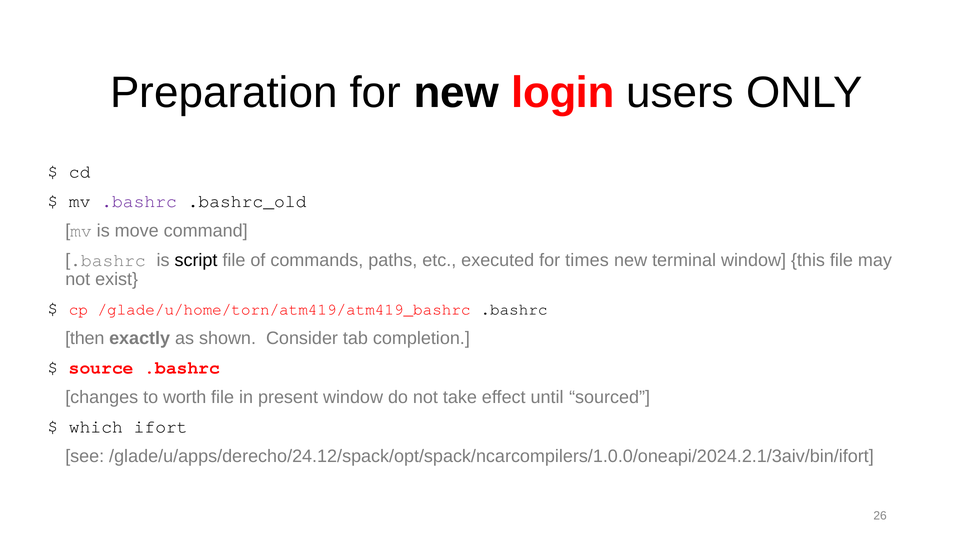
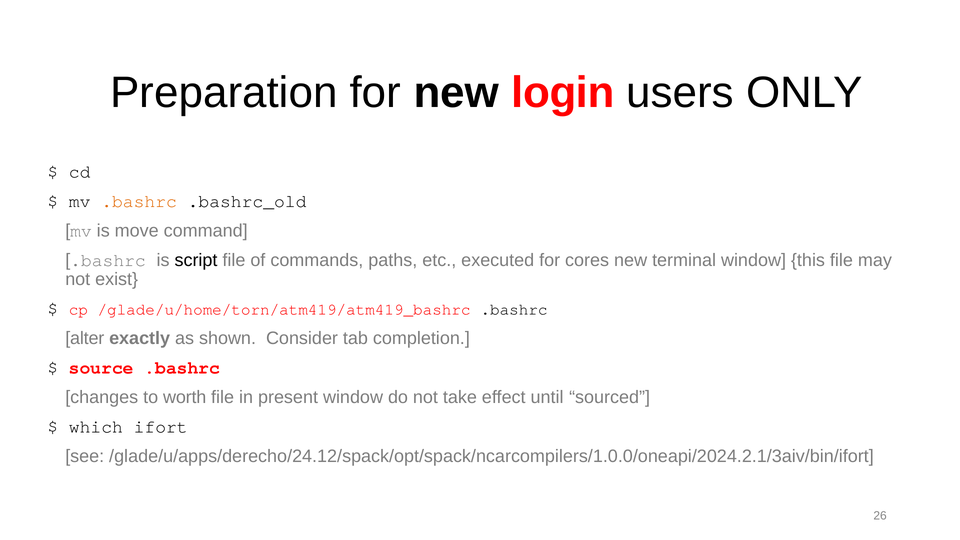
.bashrc colour: purple -> orange (139, 201)
times: times -> cores (587, 260)
then: then -> alter (85, 338)
